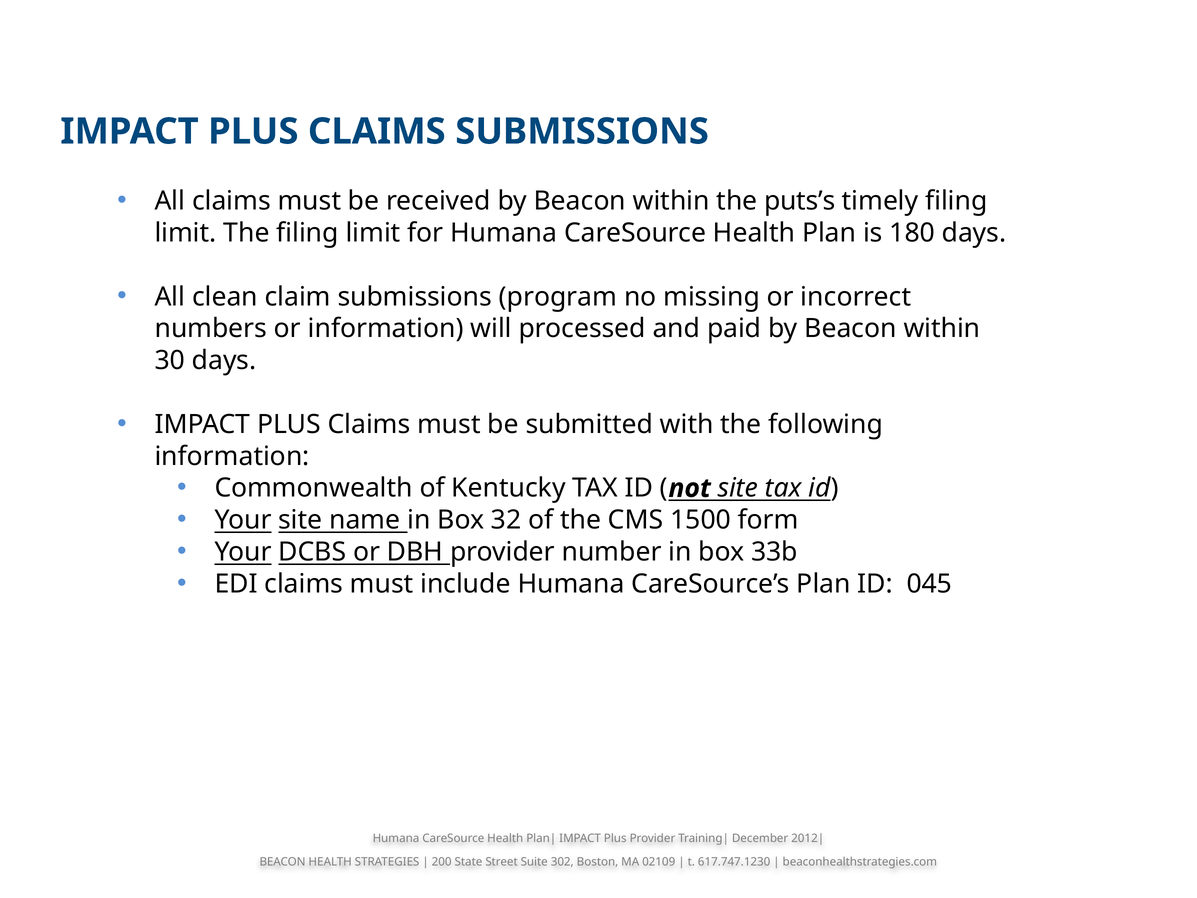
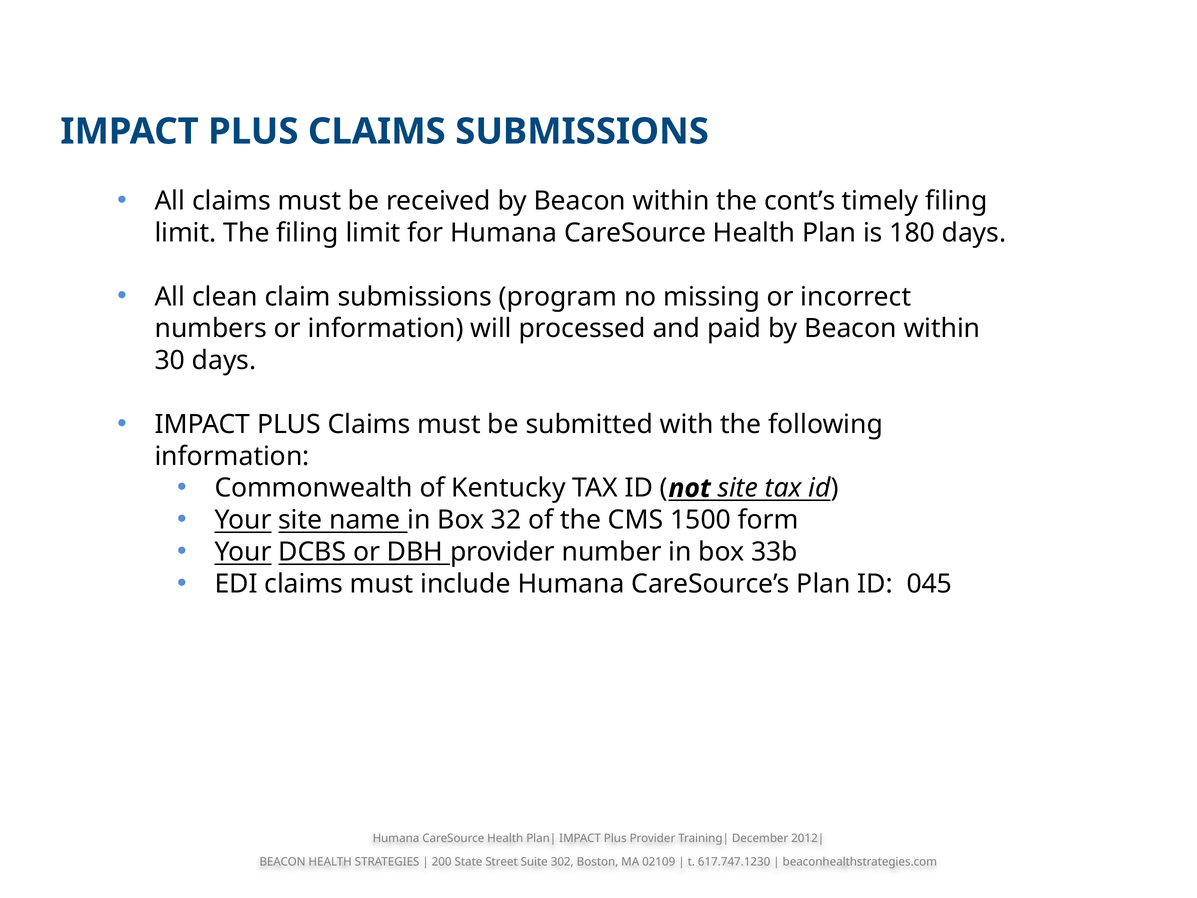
puts’s: puts’s -> cont’s (800, 201)
